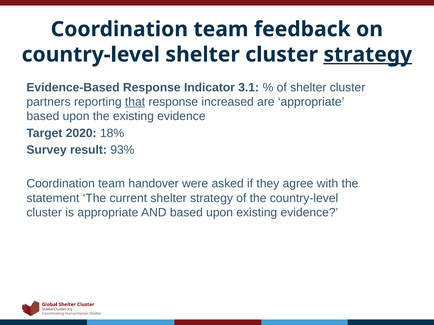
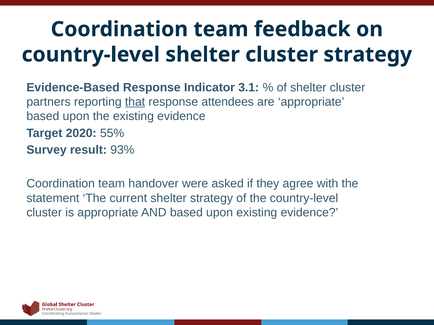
strategy underline: present -> none (368, 55)
increased: increased -> attendees (228, 102)
18%: 18% -> 55% (112, 133)
